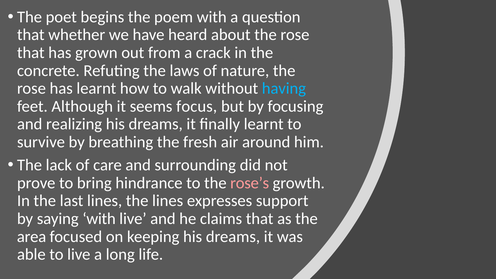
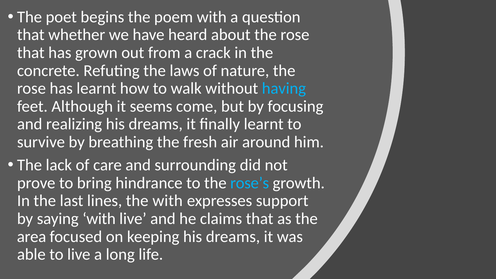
focus: focus -> come (197, 106)
rose’s colour: pink -> light blue (250, 183)
the lines: lines -> with (168, 201)
